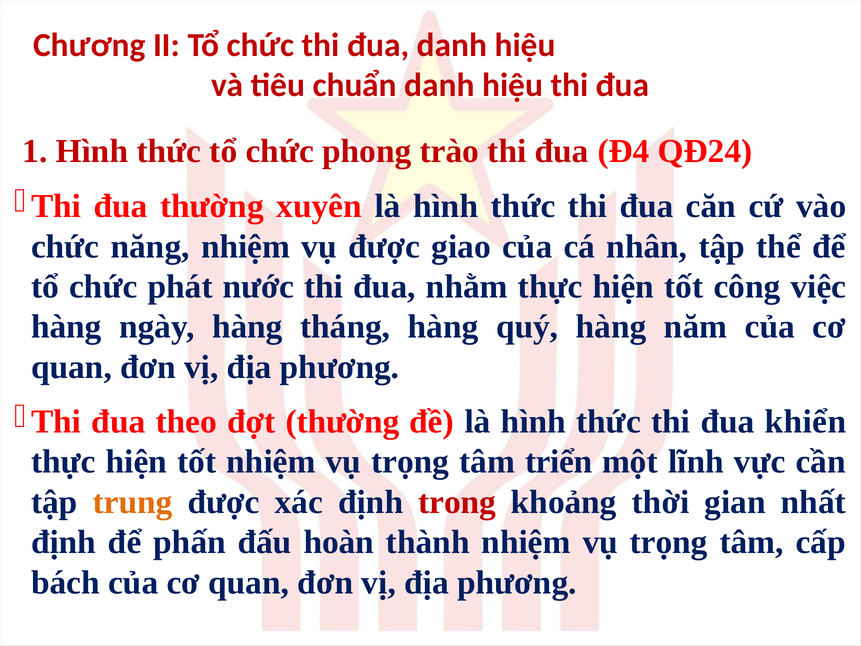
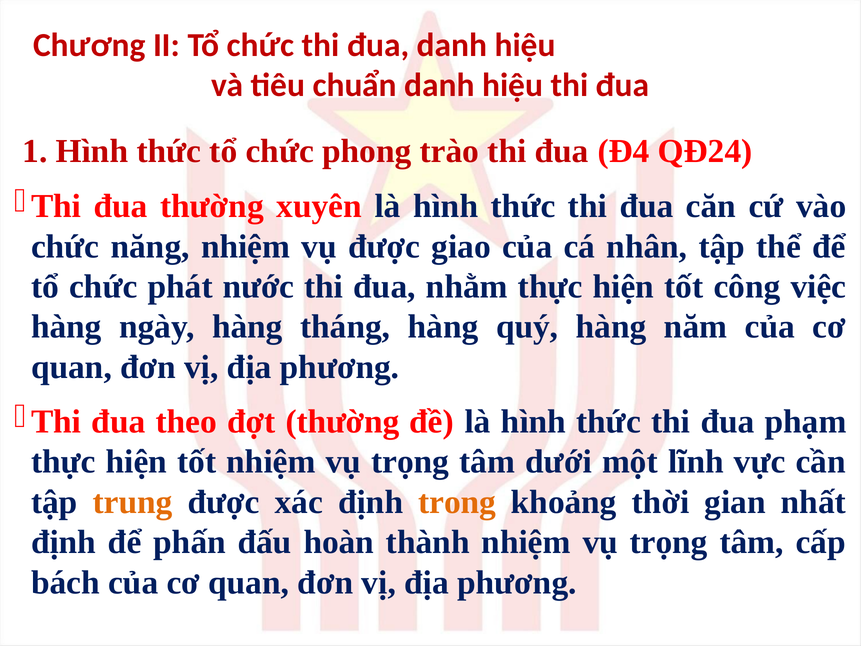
khiển: khiển -> phạm (806, 422)
triển: triển -> dưới (559, 462)
trong colour: red -> orange (457, 502)
